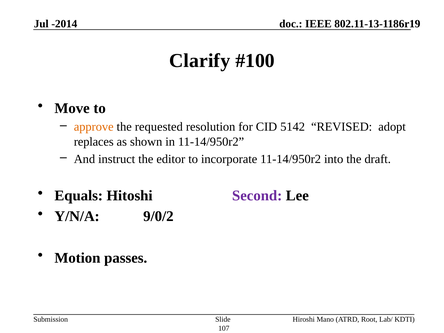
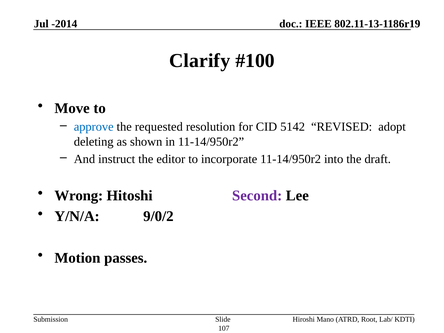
approve colour: orange -> blue (94, 127)
replaces: replaces -> deleting (94, 142)
Equals: Equals -> Wrong (79, 196)
